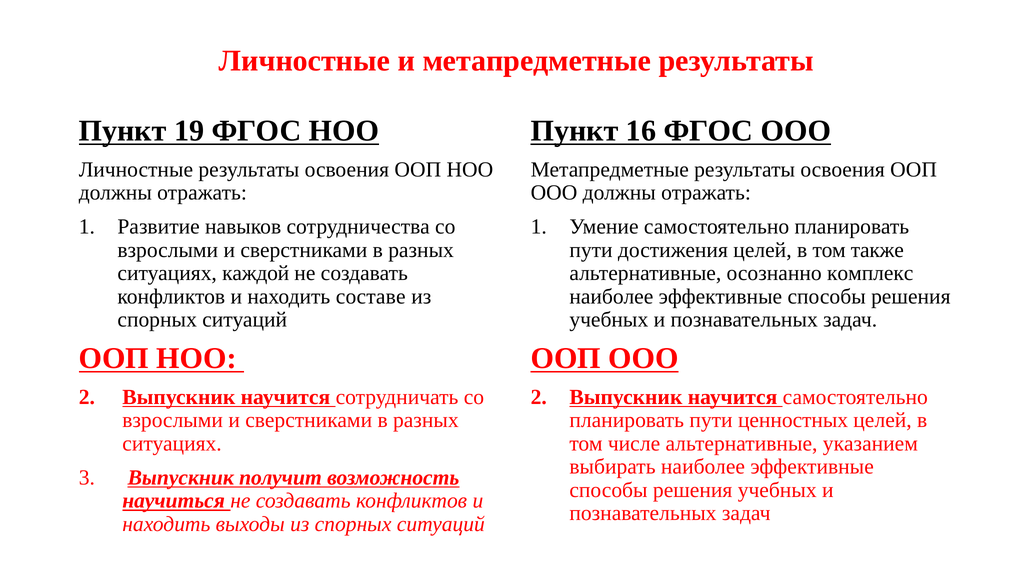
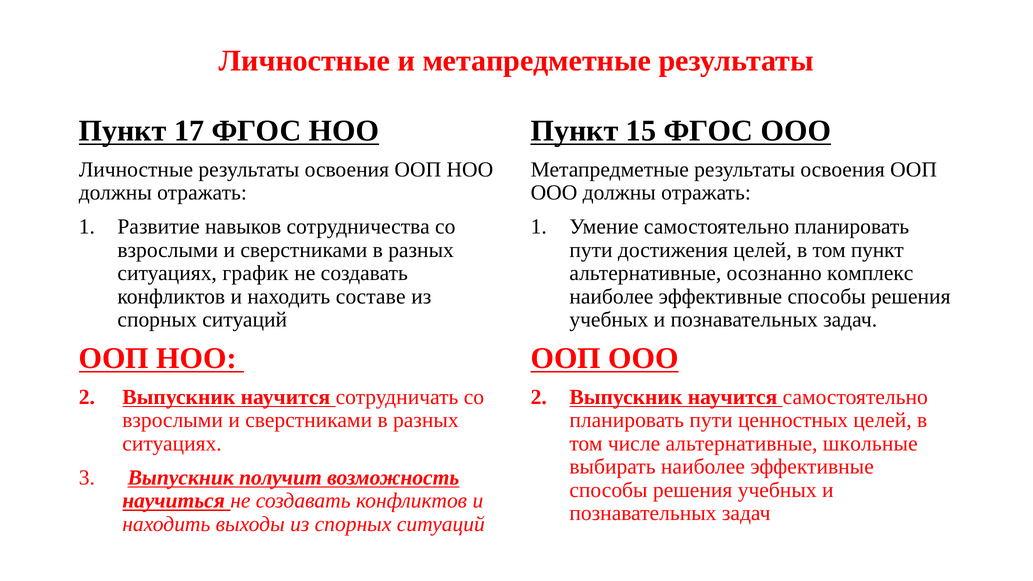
19: 19 -> 17 (189, 131)
16: 16 -> 15 (641, 131)
том также: также -> пункт (877, 250)
каждой: каждой -> график (255, 273)
указанием: указанием -> школьные (870, 444)
